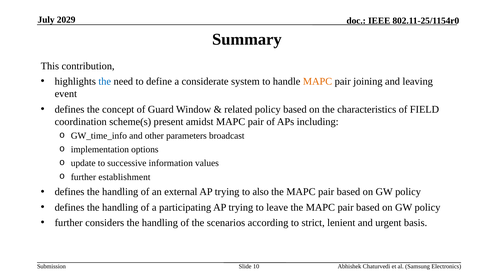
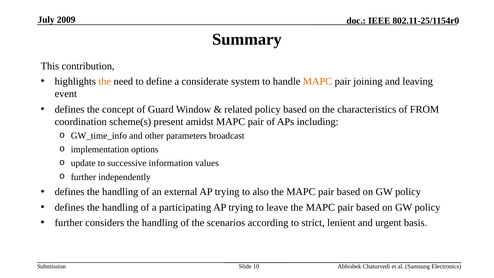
2029: 2029 -> 2009 (66, 20)
the colour: blue -> orange (105, 81)
FIELD: FIELD -> FROM (425, 109)
establishment: establishment -> independently (125, 177)
